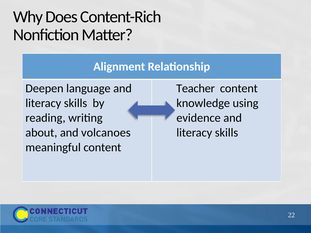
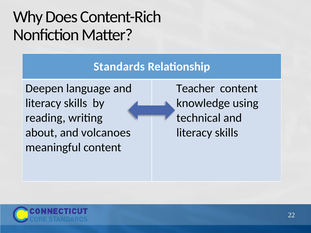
Alignment: Alignment -> Standards (119, 67)
evidence: evidence -> technical (199, 118)
